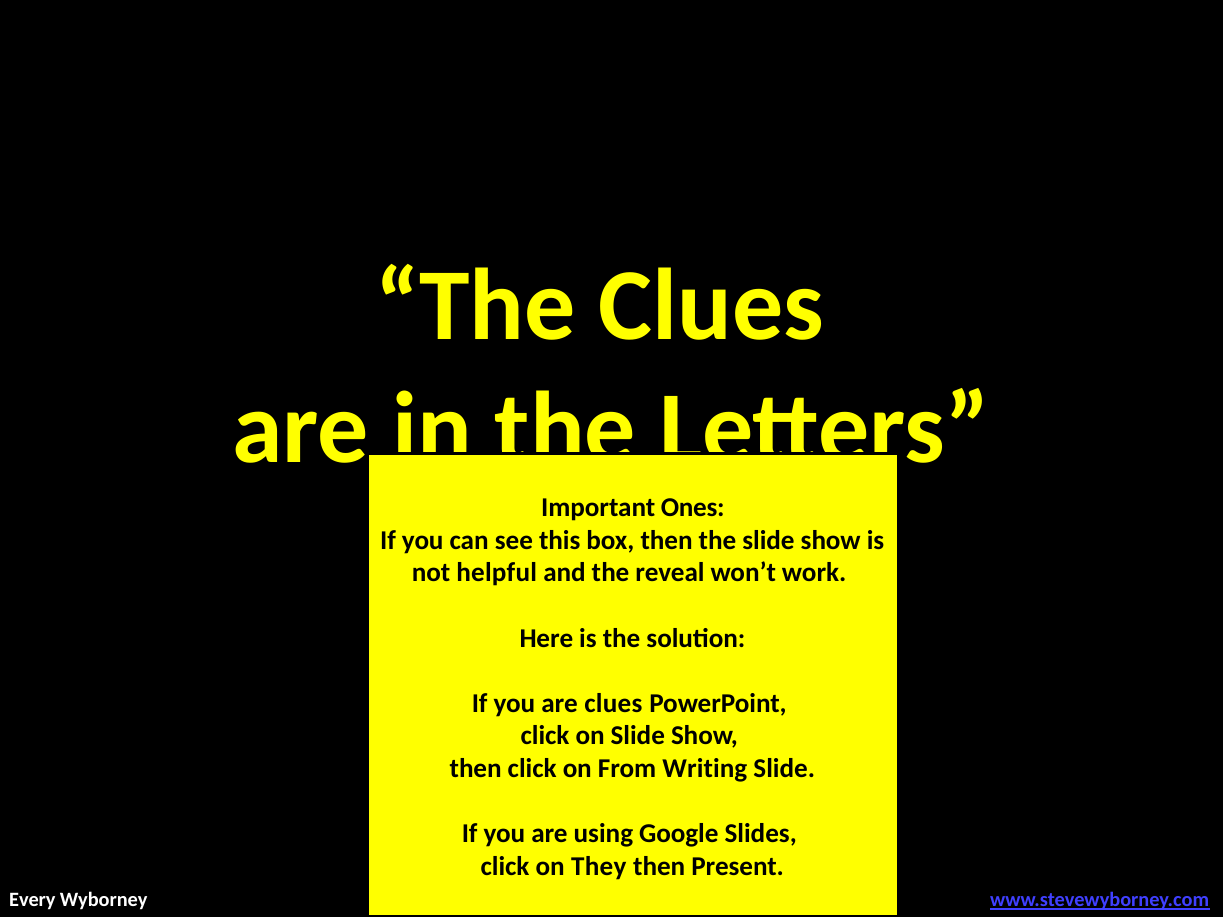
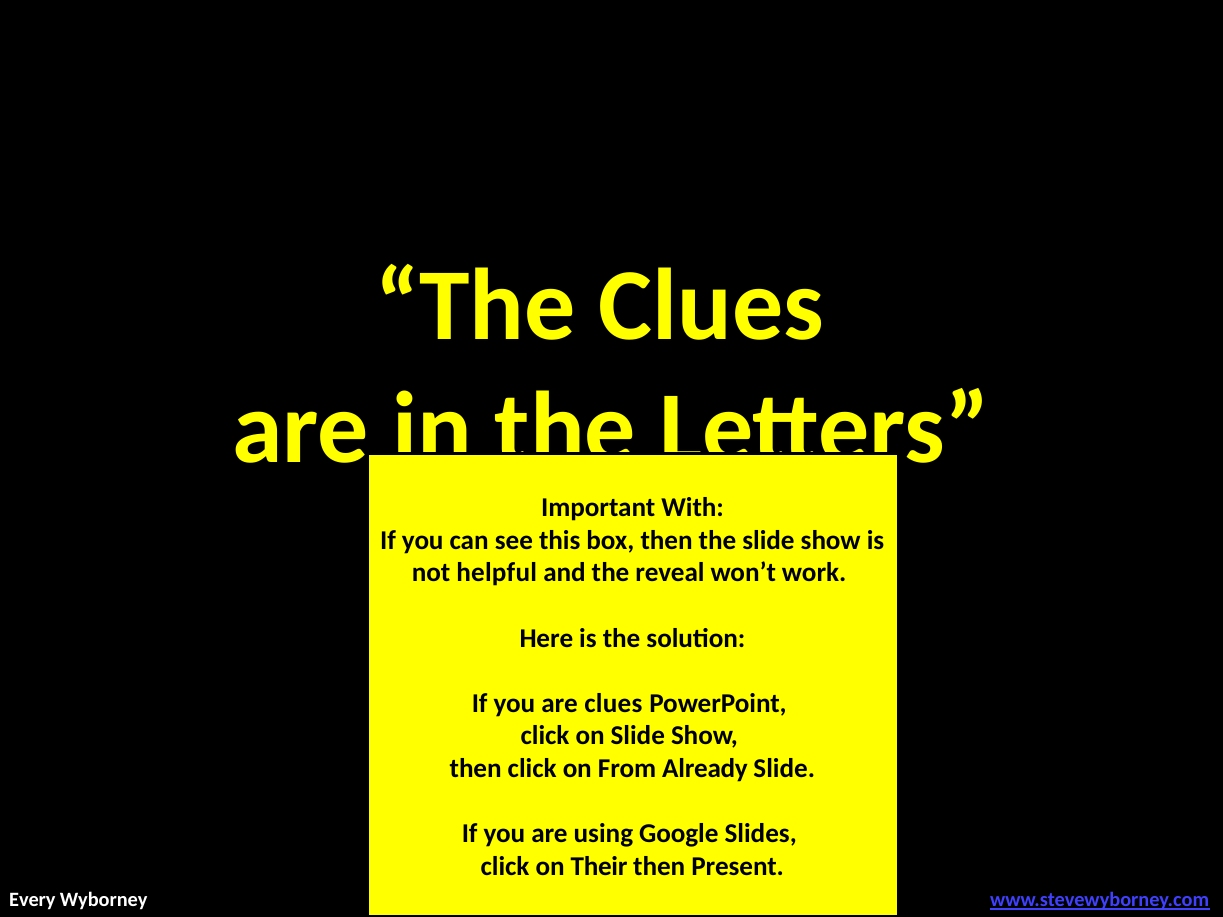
Ones: Ones -> With (693, 508)
Writing: Writing -> Already (705, 769)
They: They -> Their (599, 867)
